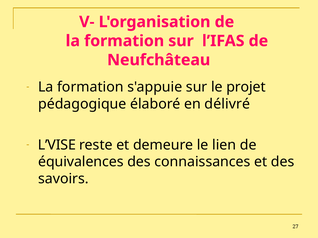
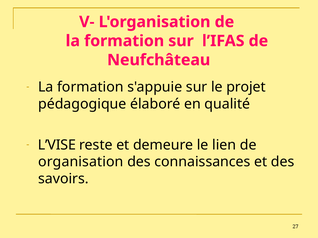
délivré: délivré -> qualité (227, 104)
équivalences: équivalences -> organisation (81, 162)
